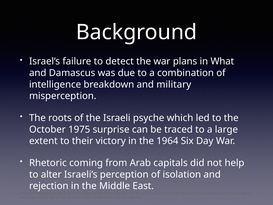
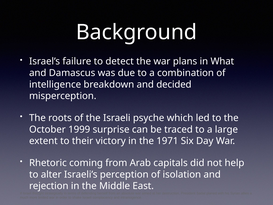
military: military -> decided (174, 84)
1975: 1975 -> 1999 (79, 129)
1964: 1964 -> 1971 (167, 141)
